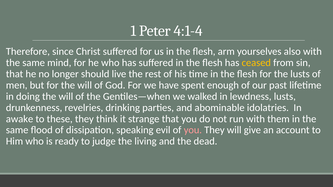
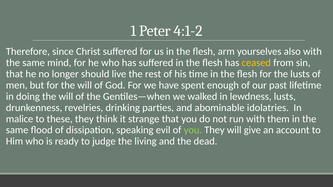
4:1-4: 4:1-4 -> 4:1-2 (188, 31)
awake: awake -> malice (20, 119)
you colour: pink -> light green (193, 130)
